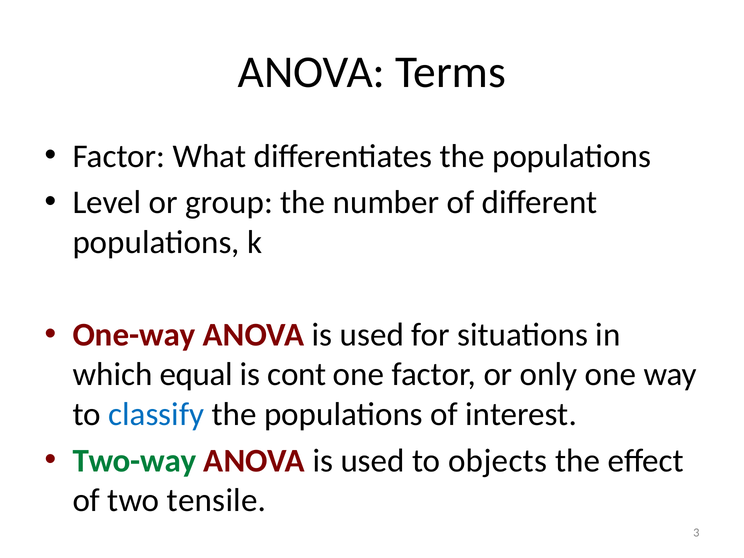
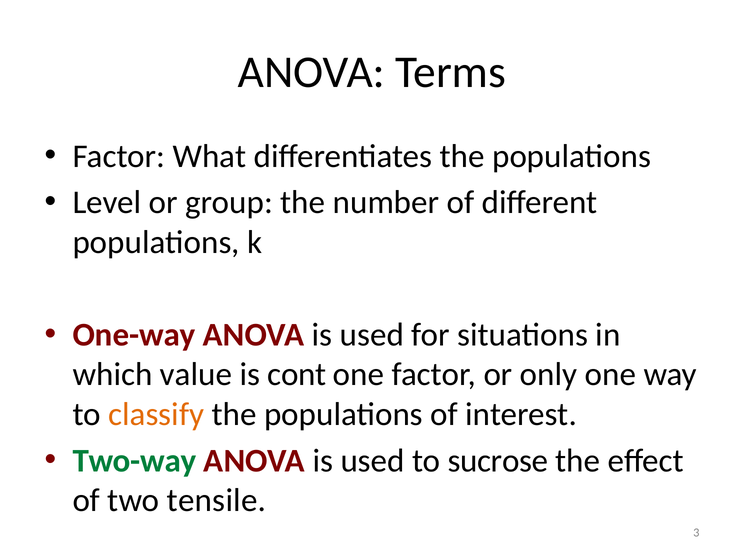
equal: equal -> value (196, 375)
classify colour: blue -> orange (156, 414)
objects: objects -> sucrose (498, 461)
